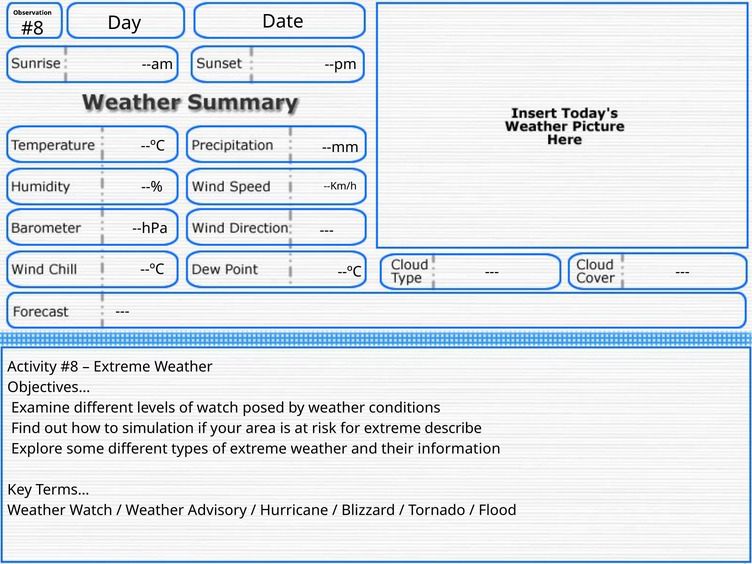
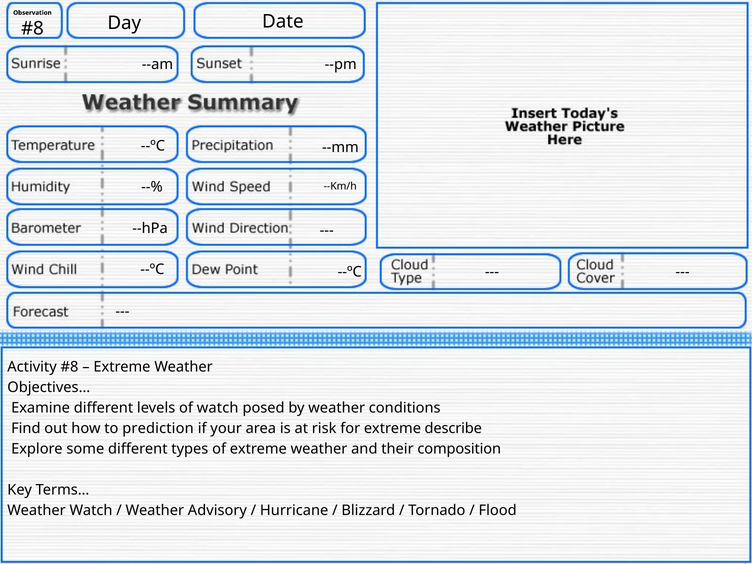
simulation: simulation -> prediction (158, 428)
information: information -> composition (459, 449)
